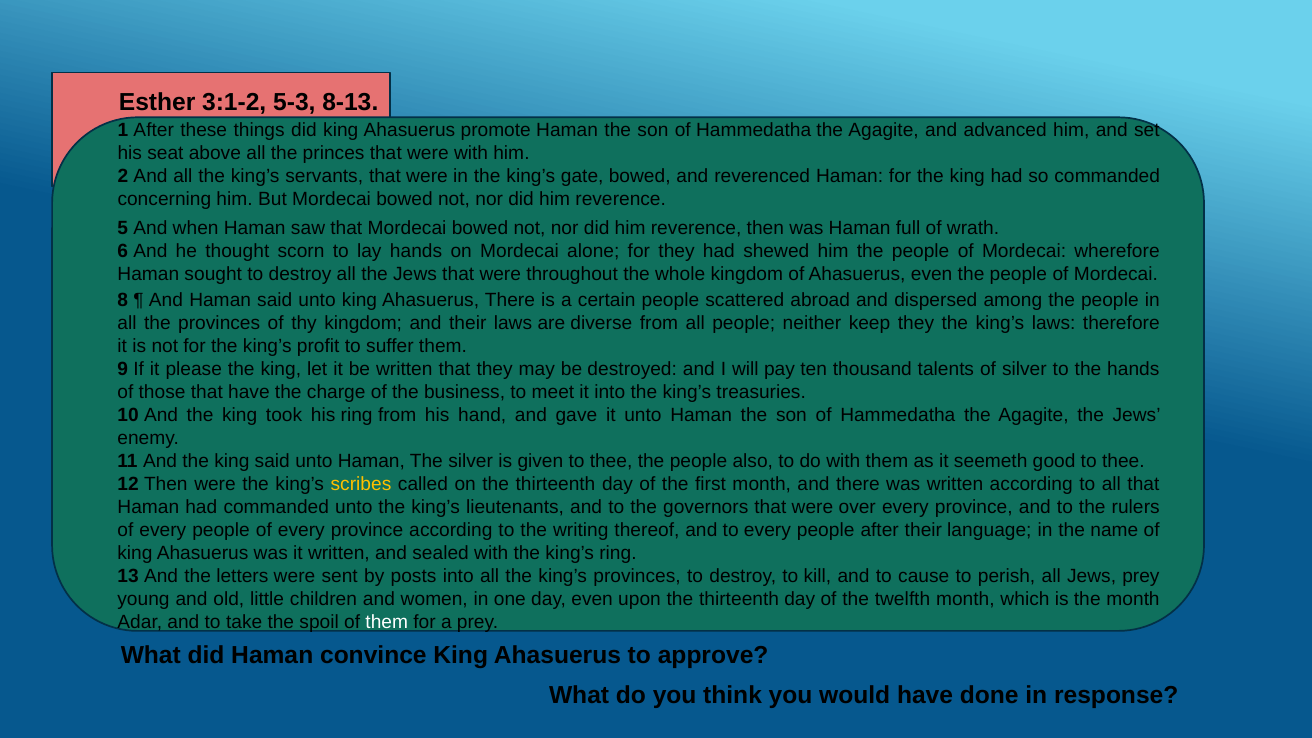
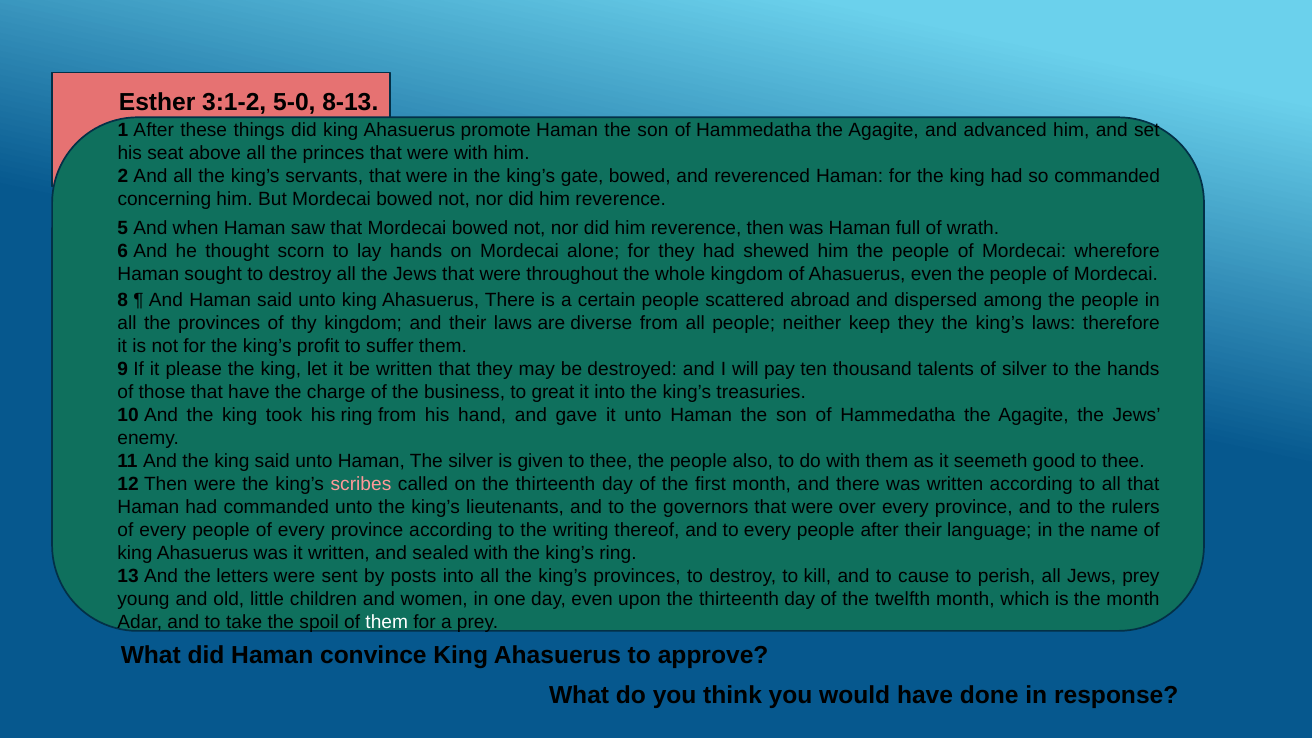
5-3: 5-3 -> 5-0 (294, 102)
meet: meet -> great (553, 392)
scribes colour: yellow -> pink (361, 484)
